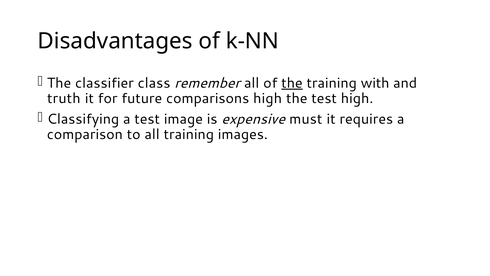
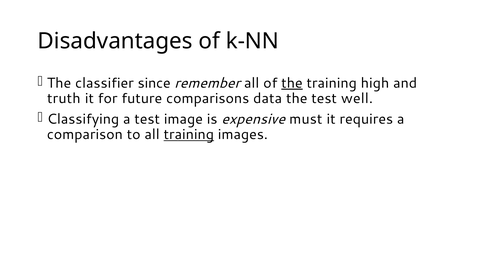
class: class -> since (154, 83)
with: with -> high (375, 83)
comparisons high: high -> data (268, 98)
test high: high -> well (357, 98)
training underline: none -> present (189, 134)
